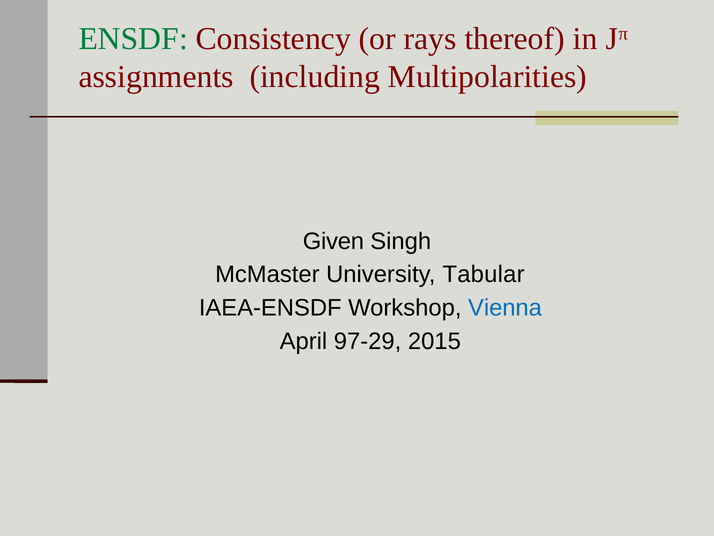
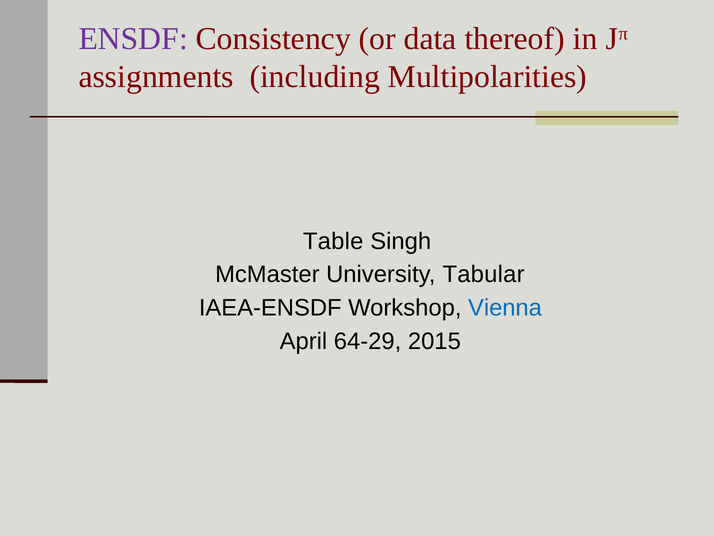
ENSDF colour: green -> purple (133, 39)
rays: rays -> data (430, 39)
Given: Given -> Table (333, 241)
97-29: 97-29 -> 64-29 (368, 341)
